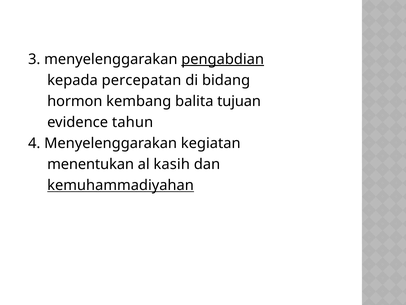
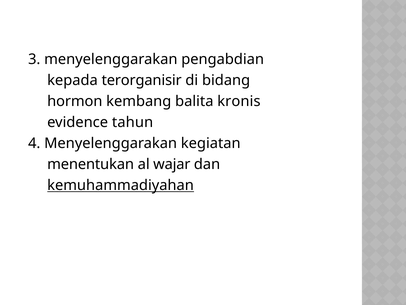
pengabdian underline: present -> none (223, 59)
percepatan: percepatan -> terorganisir (142, 80)
tujuan: tujuan -> kronis (239, 101)
kasih: kasih -> wajar (172, 164)
